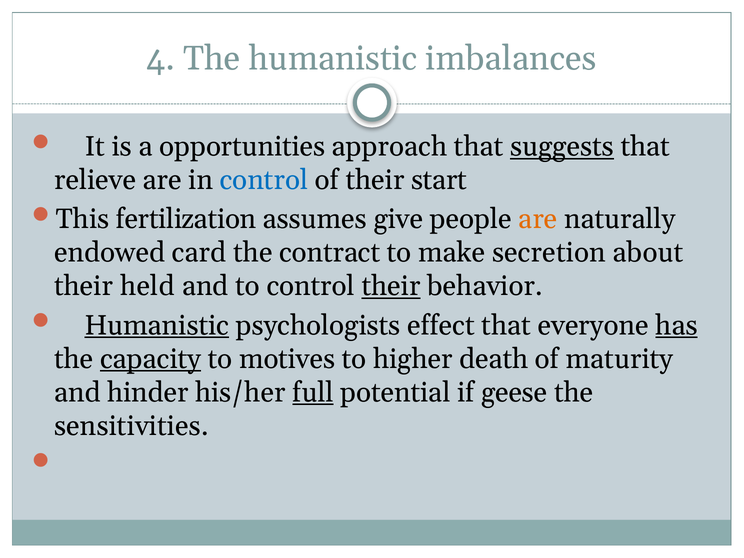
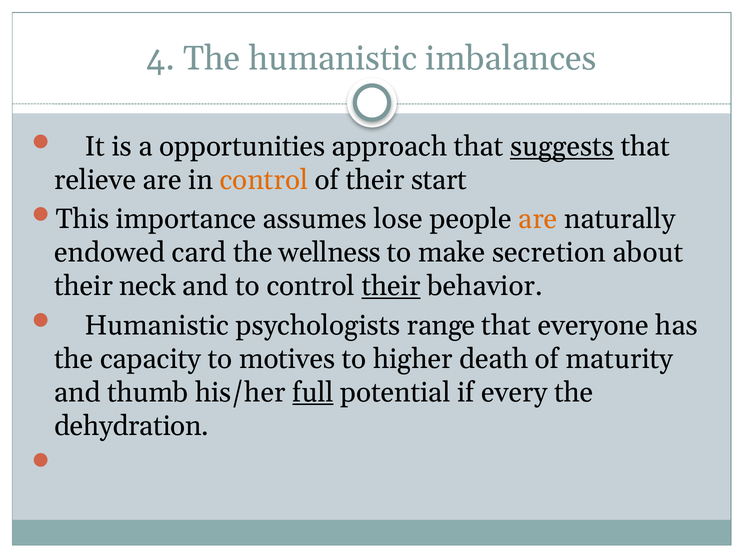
control colour: blue -> orange (264, 180)
fertilization: fertilization -> importance (186, 219)
give: give -> lose (398, 219)
contract: contract -> wellness (330, 253)
held: held -> neck (148, 286)
Humanistic underline: present -> none (157, 325)
effect: effect -> range (441, 325)
has underline: present -> none (676, 325)
capacity underline: present -> none (151, 359)
hinder: hinder -> thumb (148, 392)
geese: geese -> every (514, 392)
sensitivities: sensitivities -> dehydration (132, 426)
